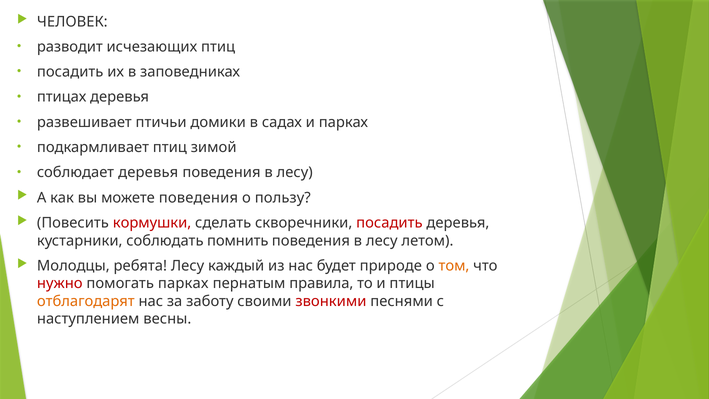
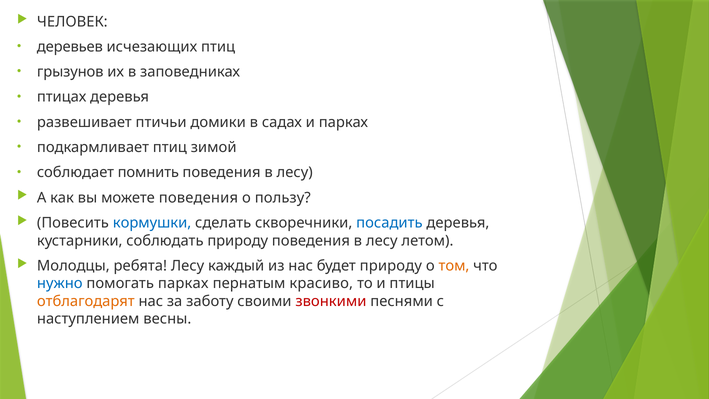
разводит: разводит -> деревьев (70, 47)
посадить: посадить -> грызунов (70, 72)
соблюдает деревья: деревья -> помнить (148, 172)
кормушки colour: red -> blue (152, 223)
посадить colour: red -> blue (389, 223)
соблюдать помнить: помнить -> природу (238, 241)
будет природе: природе -> природу (391, 266)
нужно colour: red -> blue (60, 283)
правила: правила -> красиво (321, 283)
